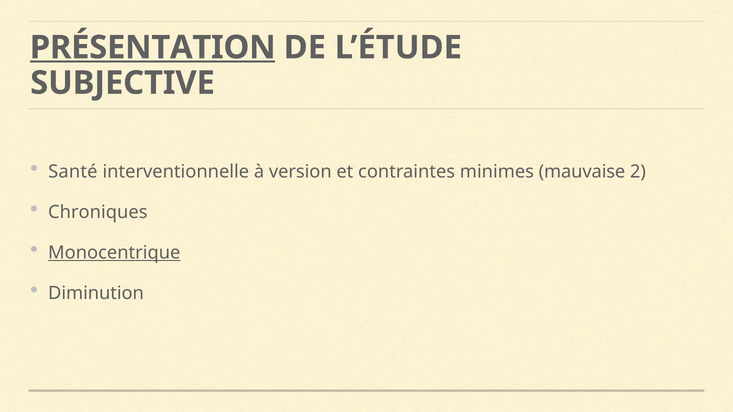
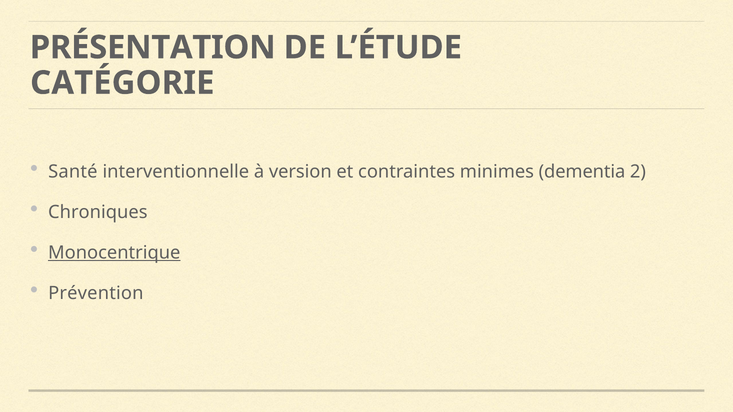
PRÉSENTATION underline: present -> none (153, 48)
SUBJECTIVE: SUBJECTIVE -> CATÉGORIE (122, 83)
mauvaise: mauvaise -> dementia (582, 172)
Diminution: Diminution -> Prévention (96, 293)
